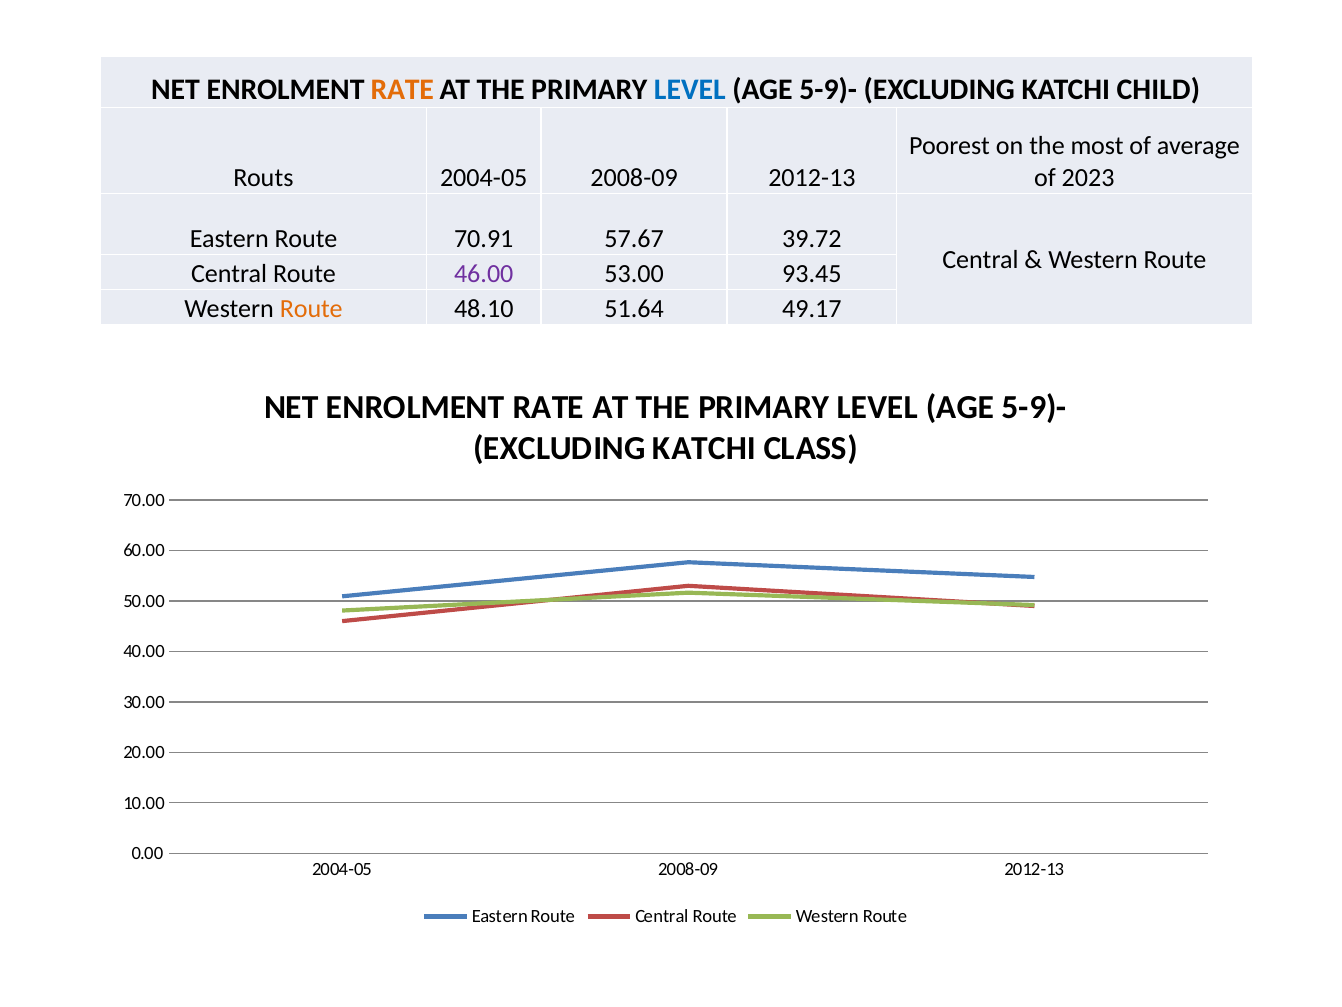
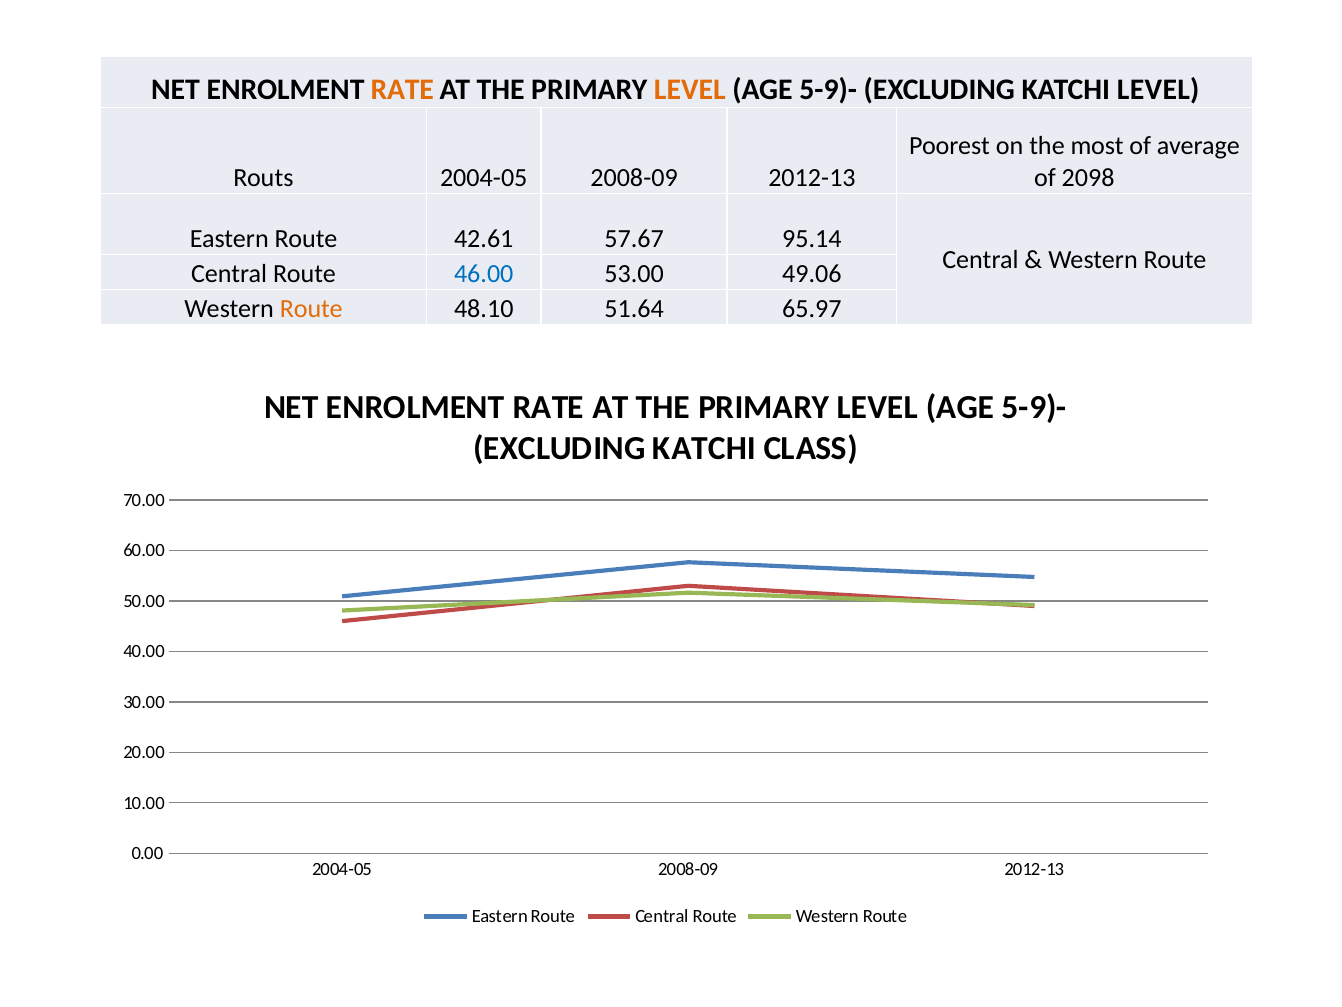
LEVEL colour: blue -> orange (690, 89)
KATCHI CHILD: CHILD -> LEVEL (1158, 89)
2023: 2023 -> 2098 (1088, 178)
70.91: 70.91 -> 42.61 (484, 239)
39.72: 39.72 -> 95.14 (812, 239)
46.00 colour: purple -> blue (484, 274)
93.45: 93.45 -> 49.06 (812, 274)
49.17: 49.17 -> 65.97 (812, 309)
